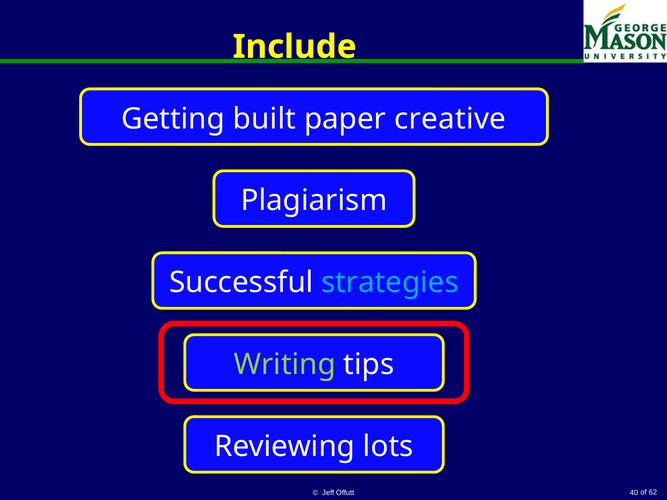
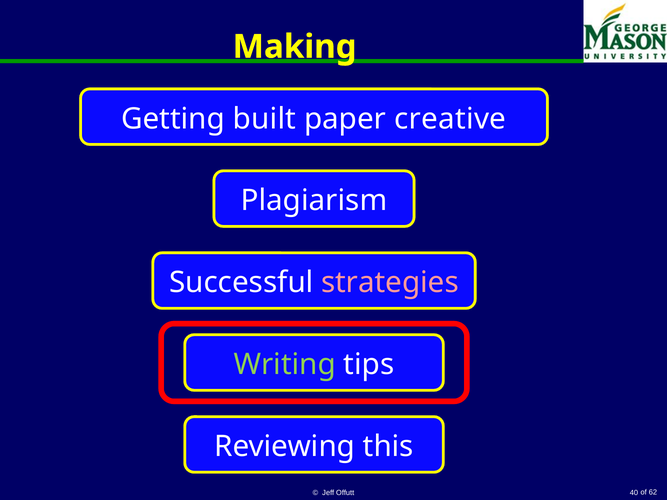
Include: Include -> Making (295, 47)
strategies colour: light blue -> pink (390, 283)
lots: lots -> this (388, 447)
